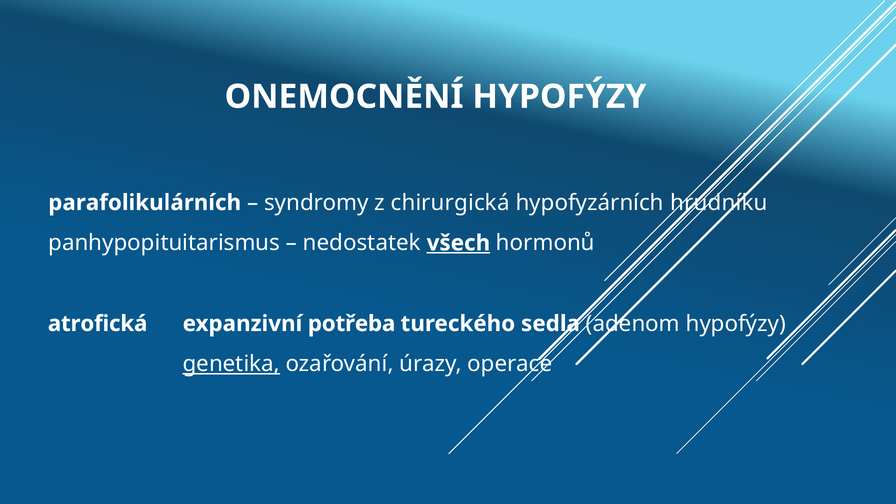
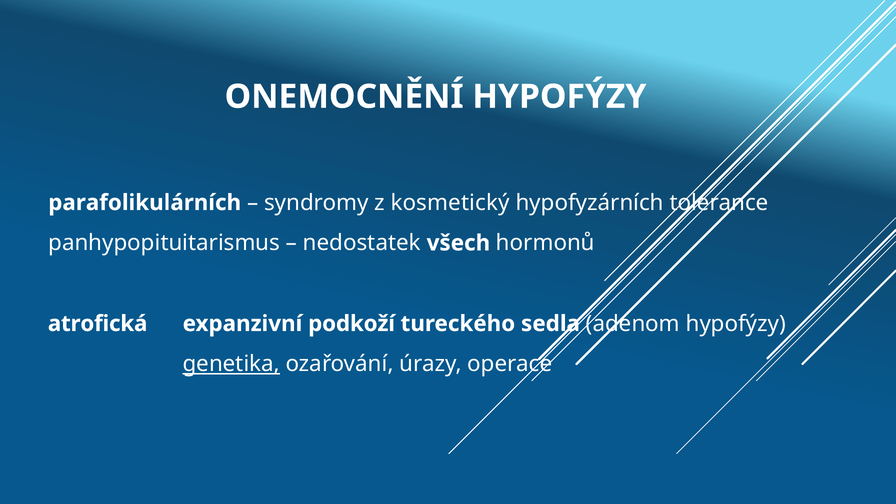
chirurgická: chirurgická -> kosmetický (450, 203)
hrudníku: hrudníku -> tolerance (719, 203)
všech underline: present -> none (458, 243)
potřeba: potřeba -> podkoží (352, 324)
